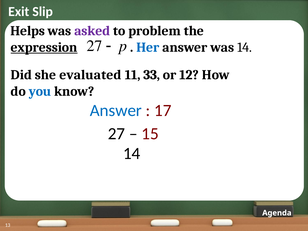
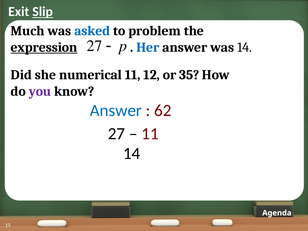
Slip underline: none -> present (43, 12)
Helps: Helps -> Much (28, 31)
asked colour: purple -> blue (92, 31)
evaluated: evaluated -> numerical (91, 75)
33: 33 -> 12 (152, 75)
12: 12 -> 35 (189, 75)
you colour: blue -> purple (40, 91)
17: 17 -> 62 (163, 111)
15: 15 -> 11 (150, 134)
